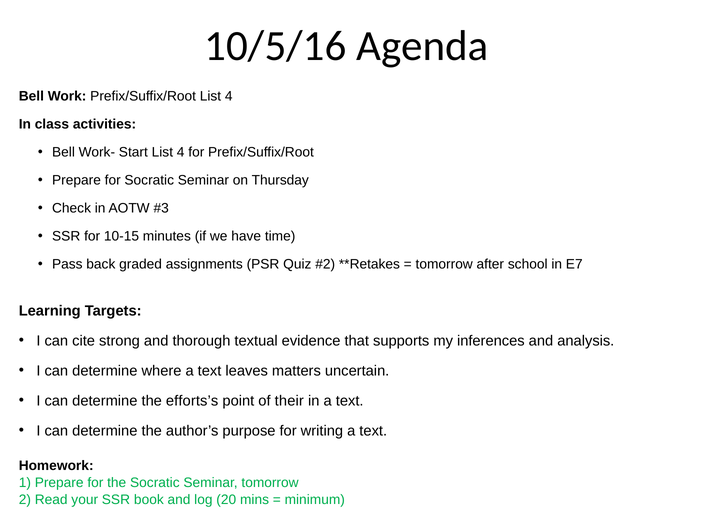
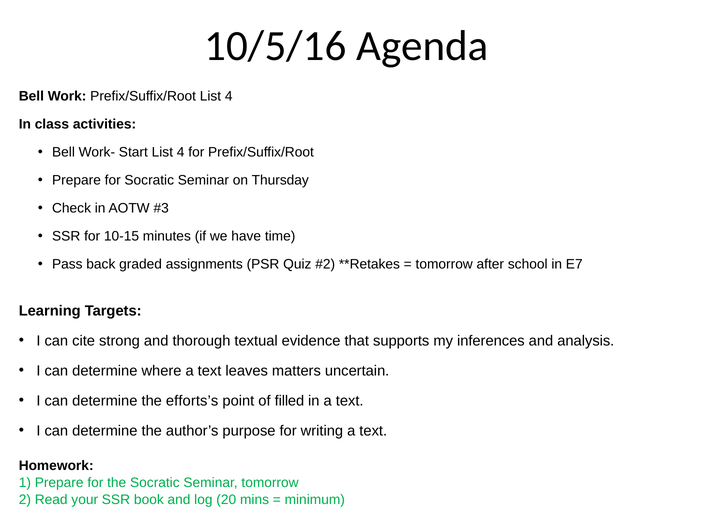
their: their -> filled (289, 401)
